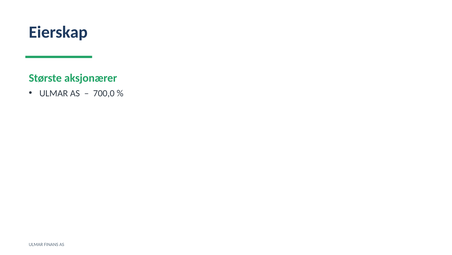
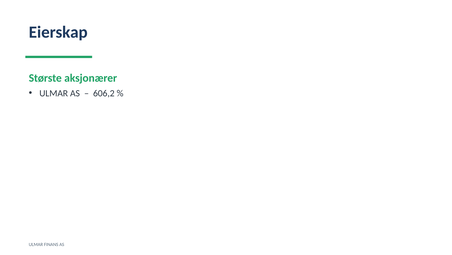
700,0: 700,0 -> 606,2 (104, 93)
